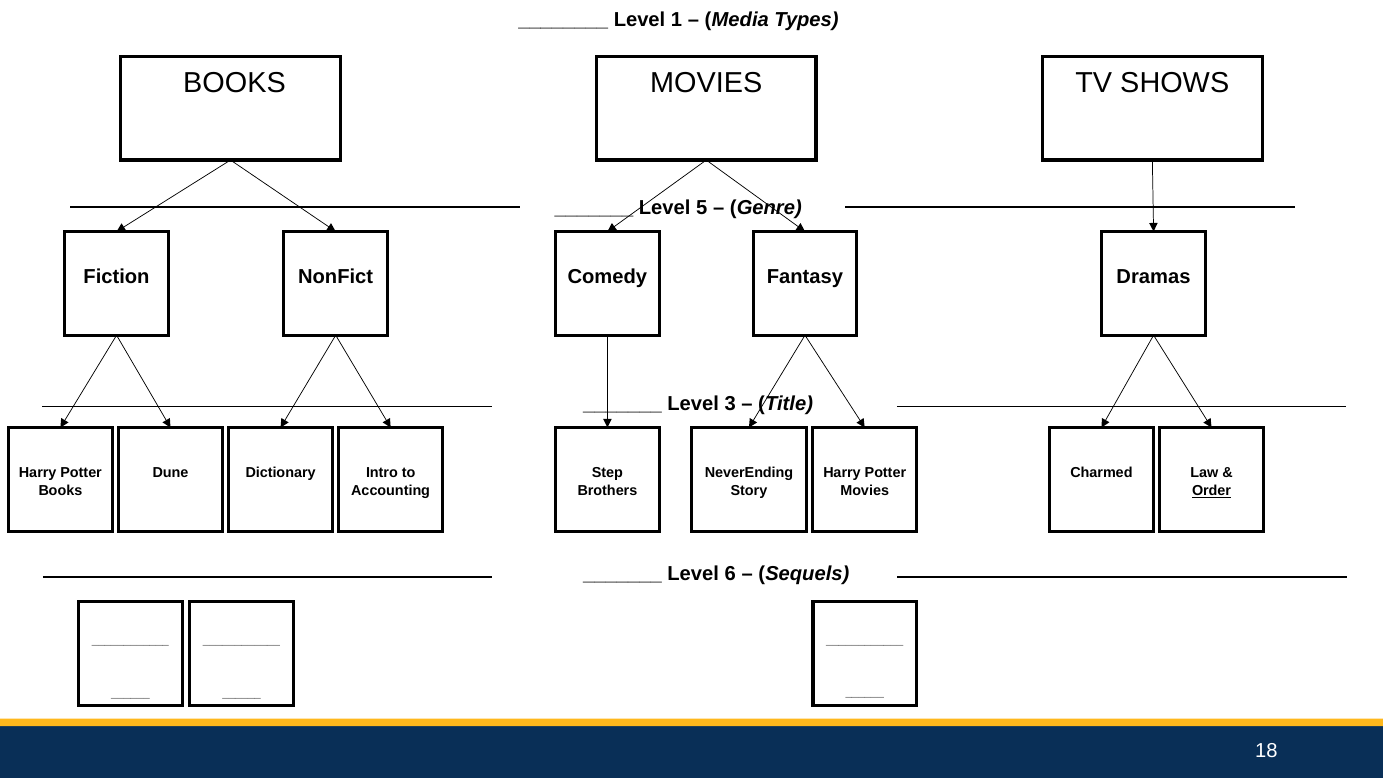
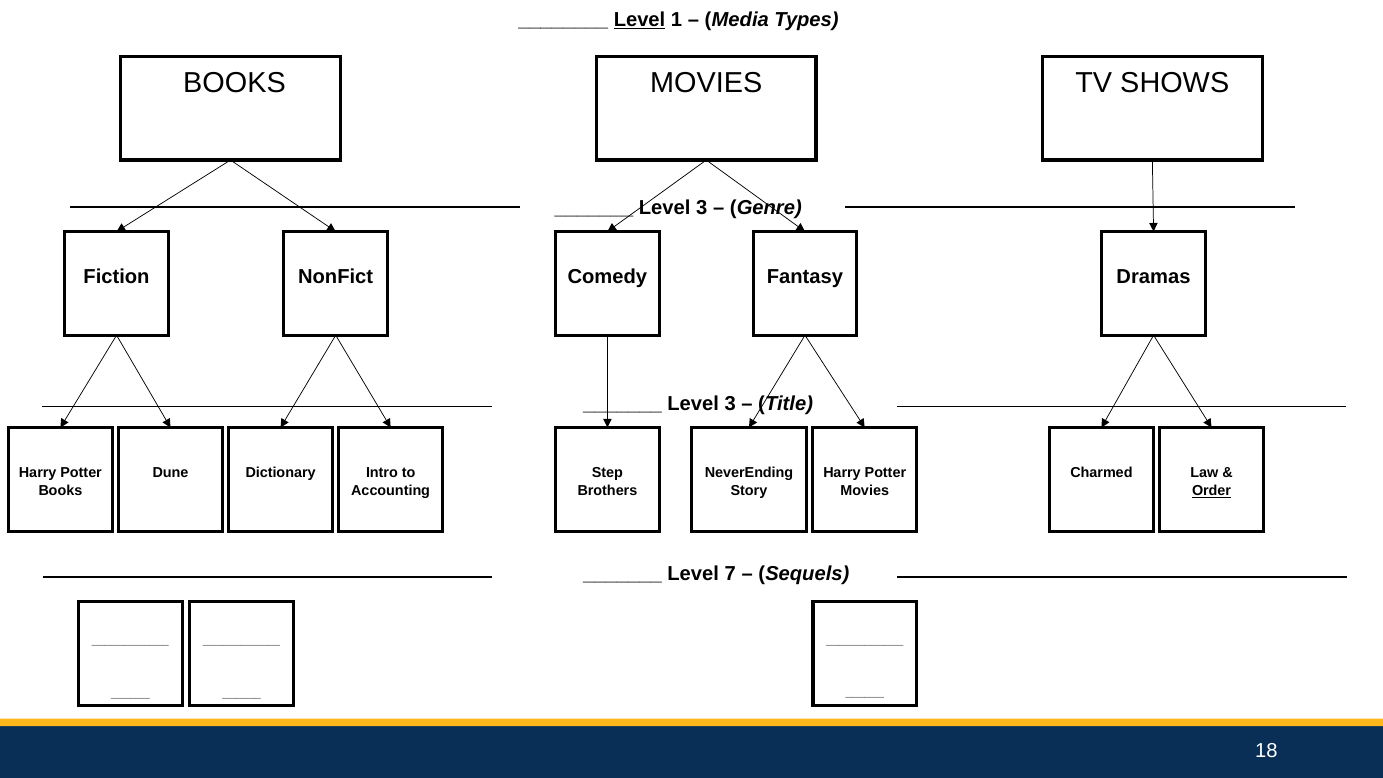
Level underline: none -> present (640, 20)
5: 5 -> 3 (702, 208)
6: 6 -> 7 (730, 574)
